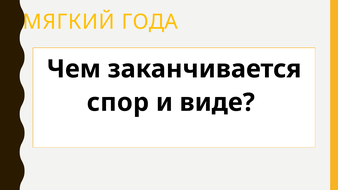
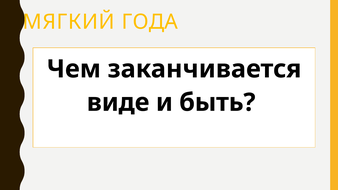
спор: спор -> виде (118, 103)
виде: виде -> быть (217, 103)
